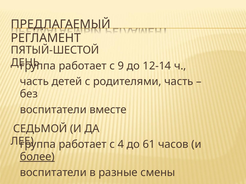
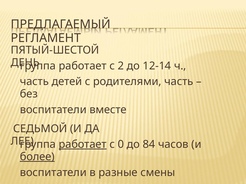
9: 9 -> 2 (121, 66)
работает underline: none -> present (83, 145)
4: 4 -> 0 (121, 145)
61: 61 -> 84 (149, 145)
